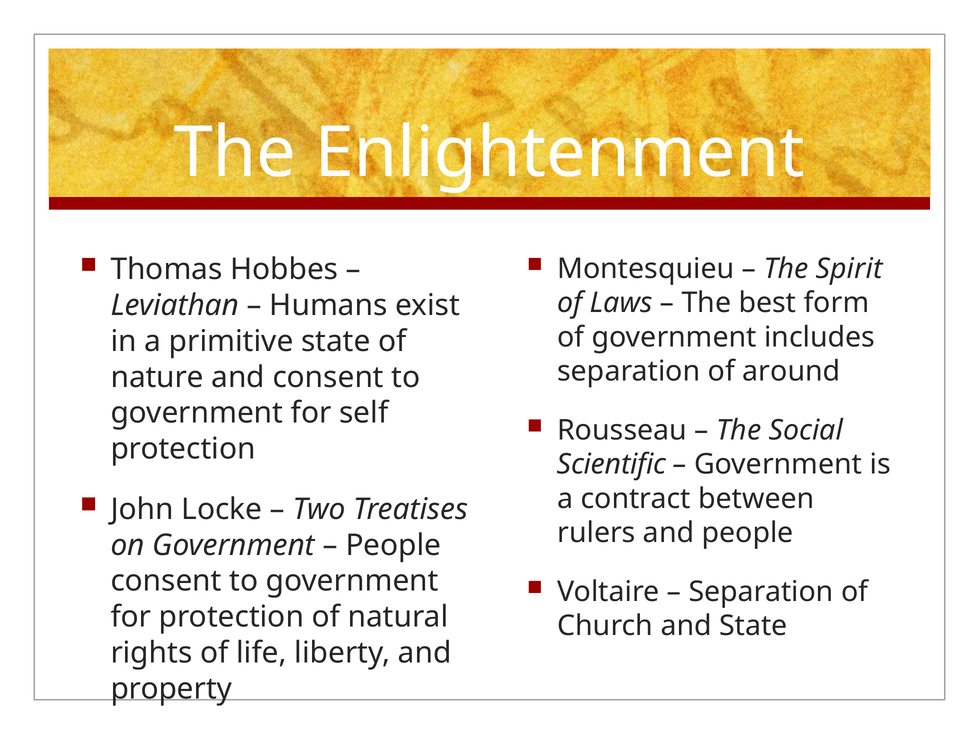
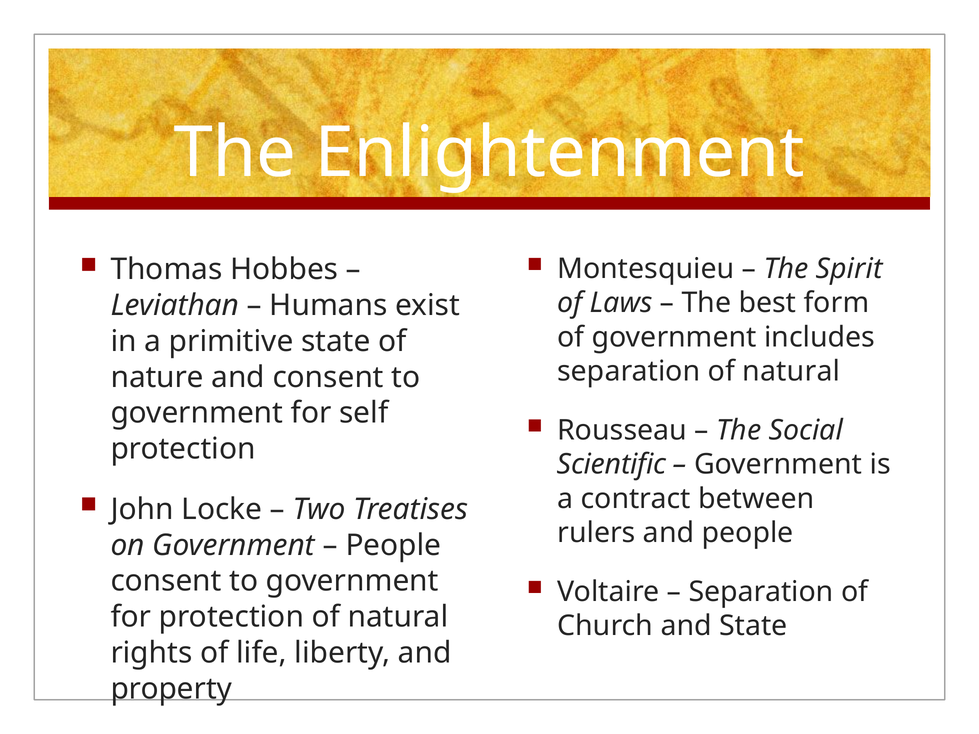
separation of around: around -> natural (791, 372)
